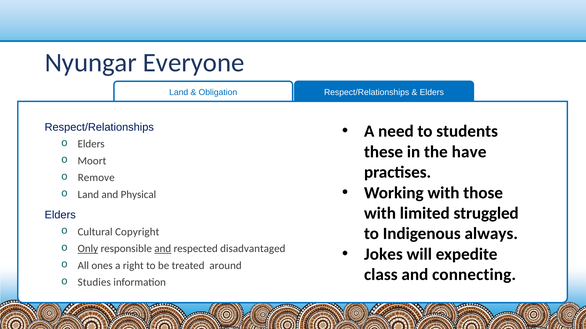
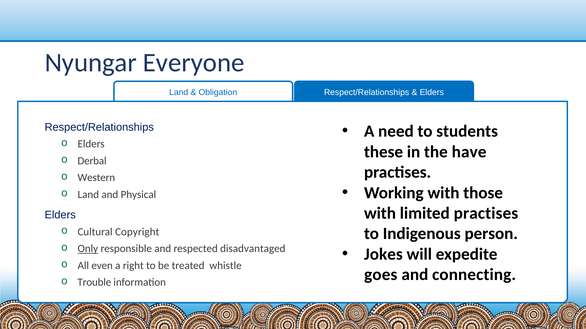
Moort: Moort -> Derbal (92, 161)
Remove: Remove -> Western (96, 178)
limited struggled: struggled -> practises (486, 214)
always: always -> person (491, 234)
and underline: present -> none (163, 249)
ones: ones -> even (102, 266)
around: around -> whistle (226, 266)
class: class -> goes (381, 275)
Studies: Studies -> Trouble (94, 283)
